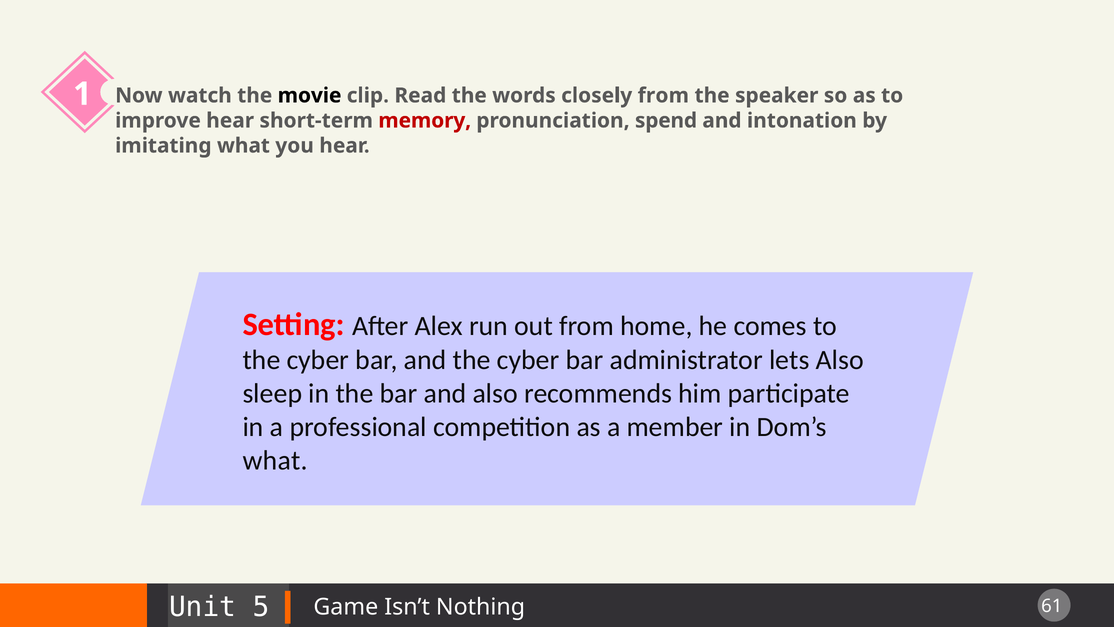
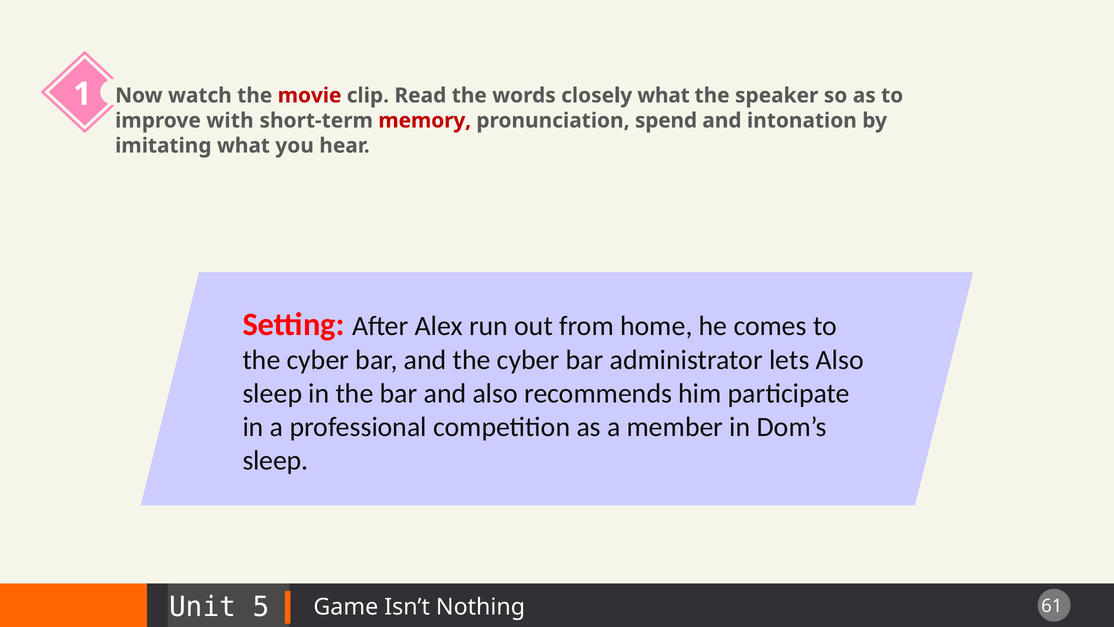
movie colour: black -> red (310, 95)
closely from: from -> what (664, 95)
improve hear: hear -> with (230, 121)
what: what -> sleep (275, 460)
